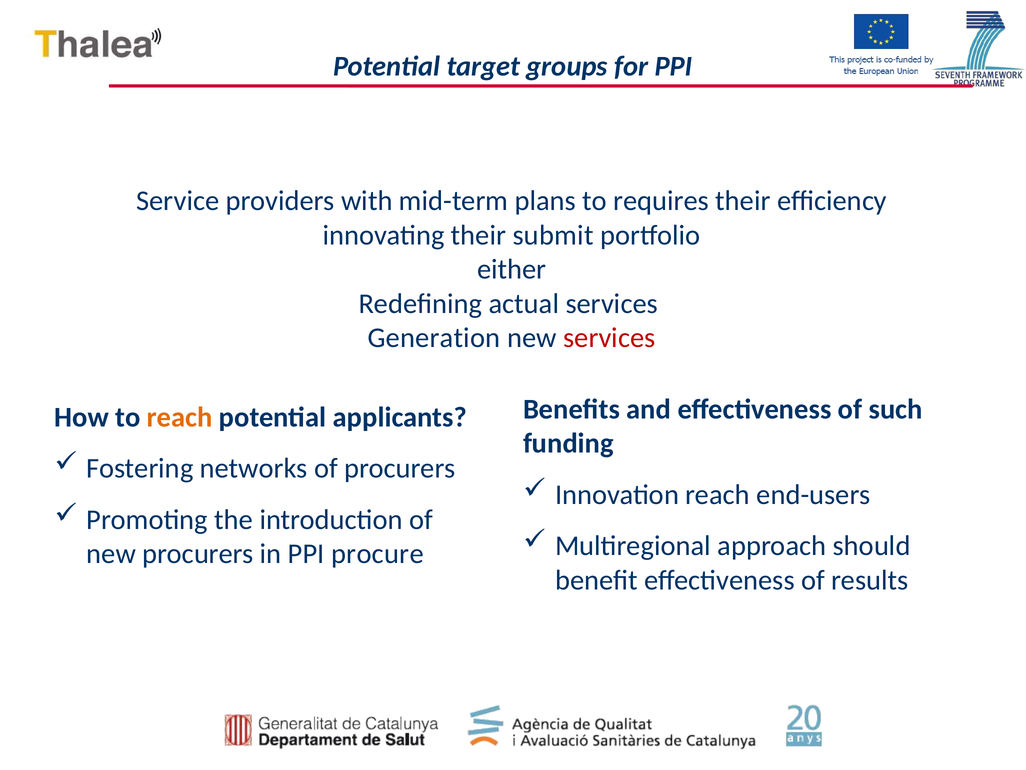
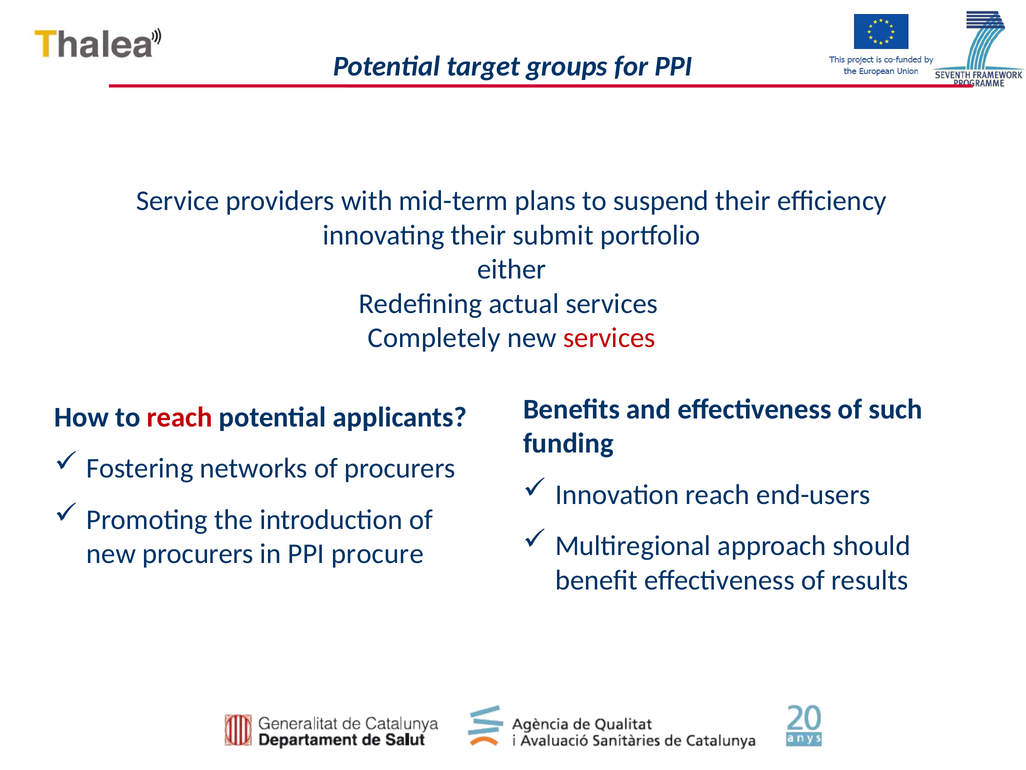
requires: requires -> suspend (661, 201)
Generation: Generation -> Completely (434, 338)
reach colour: orange -> red (180, 417)
